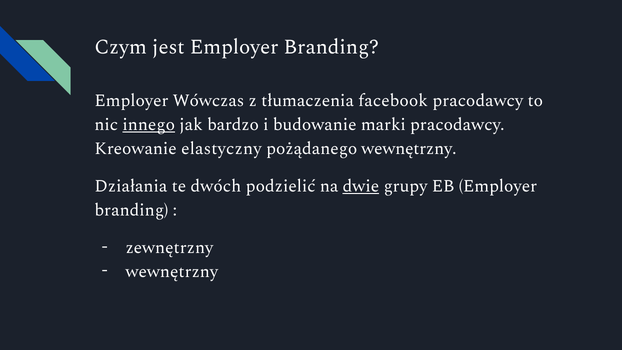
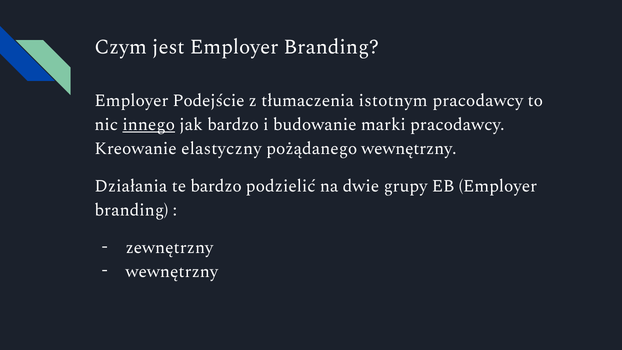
Wówczas: Wówczas -> Podejście (209, 101)
facebook: facebook -> istotnym (393, 101)
te dwóch: dwóch -> bardzo (216, 186)
dwie underline: present -> none (361, 186)
